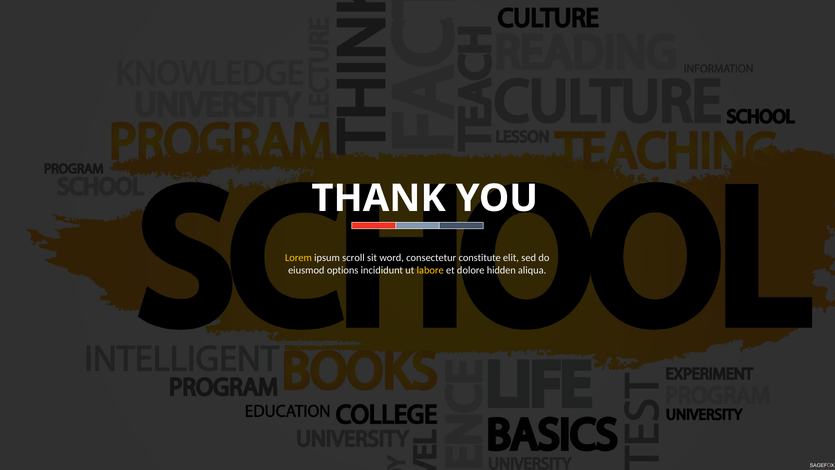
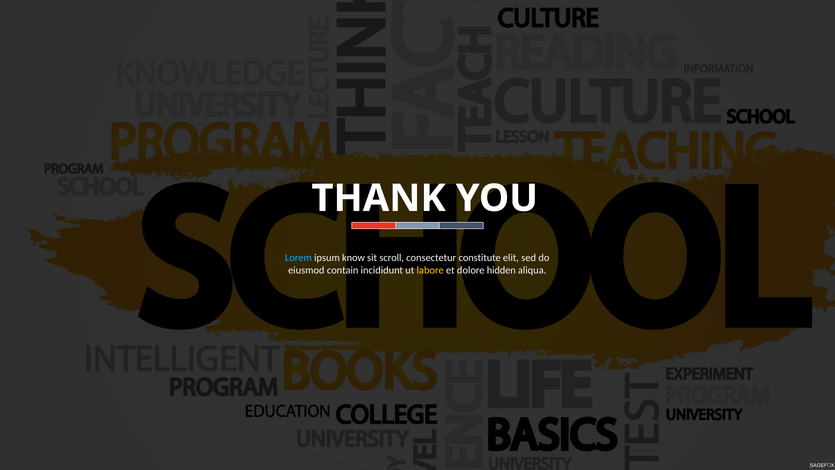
Lorem colour: yellow -> light blue (298, 258)
scroll: scroll -> know (354, 258)
word: word -> scroll (392, 258)
options: options -> contain (343, 270)
